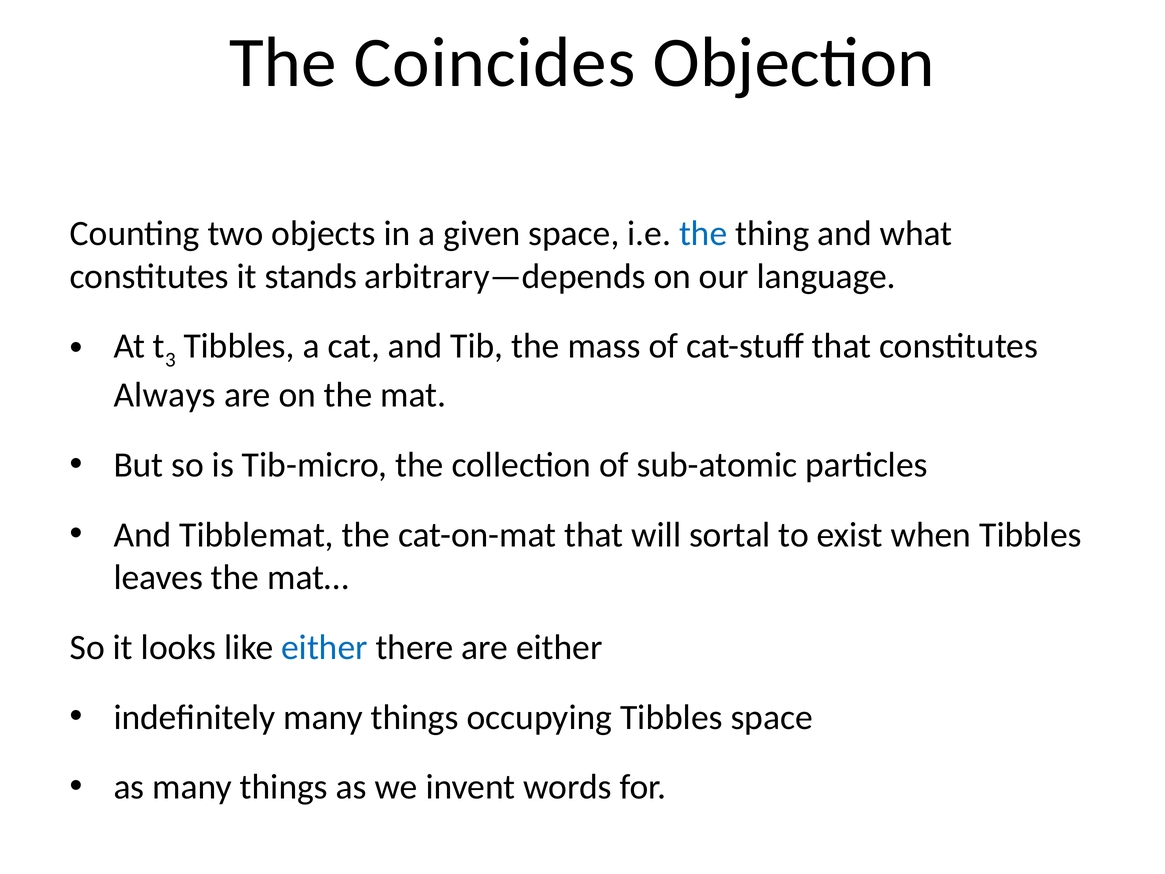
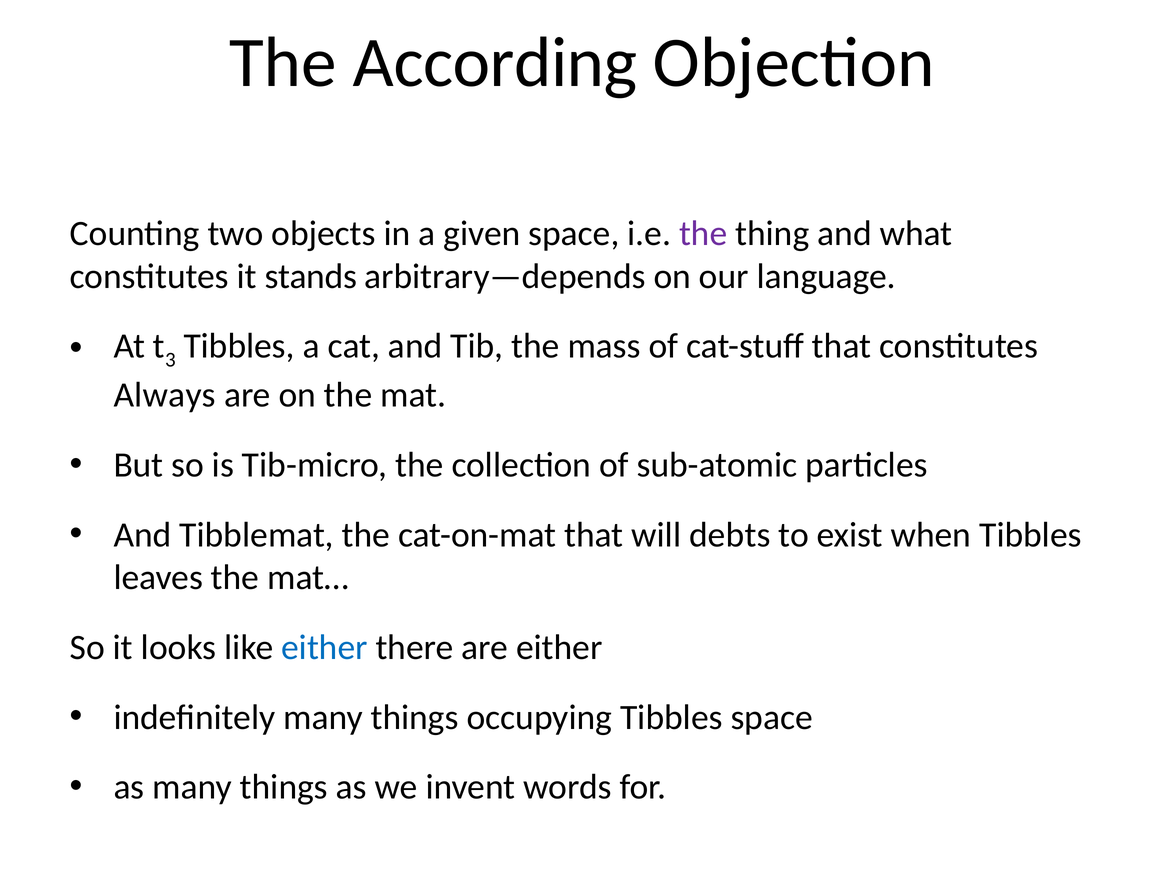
Coincides: Coincides -> According (495, 63)
the colour: blue -> purple (703, 234)
sortal: sortal -> debts (730, 535)
